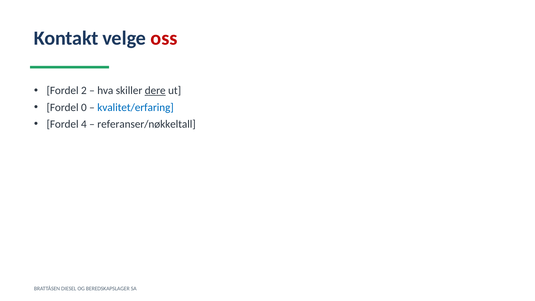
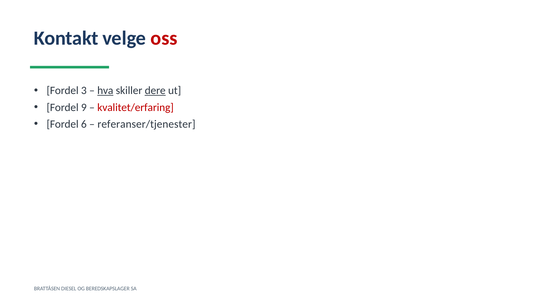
2: 2 -> 3 (84, 91)
hva underline: none -> present (105, 91)
0: 0 -> 9 (84, 107)
kvalitet/erfaring colour: blue -> red (136, 107)
4: 4 -> 6 (84, 124)
referanser/nøkkeltall: referanser/nøkkeltall -> referanser/tjenester (146, 124)
